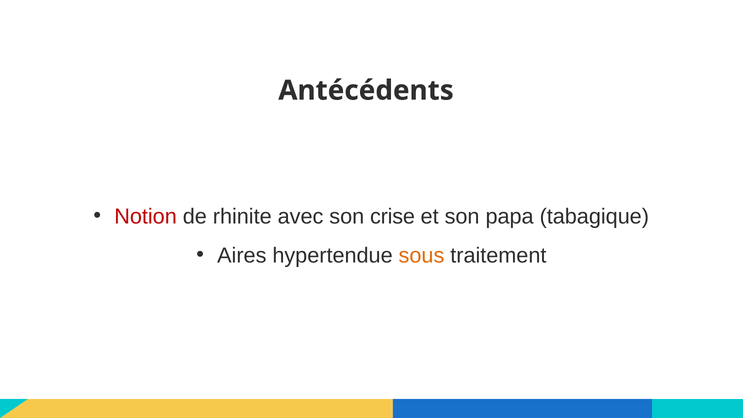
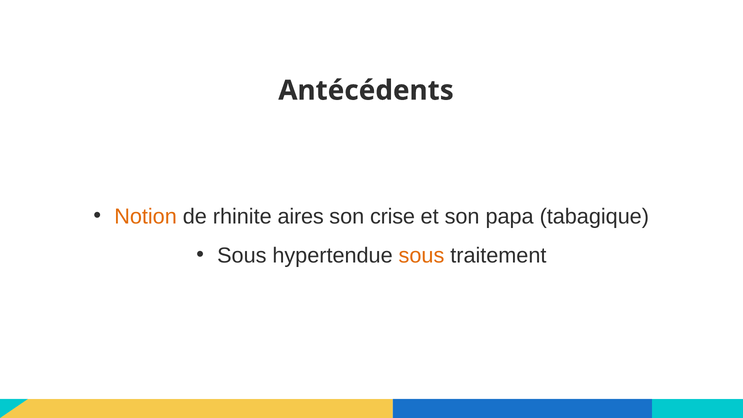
Notion colour: red -> orange (146, 216)
avec: avec -> aires (301, 216)
Aires: Aires -> Sous (242, 255)
